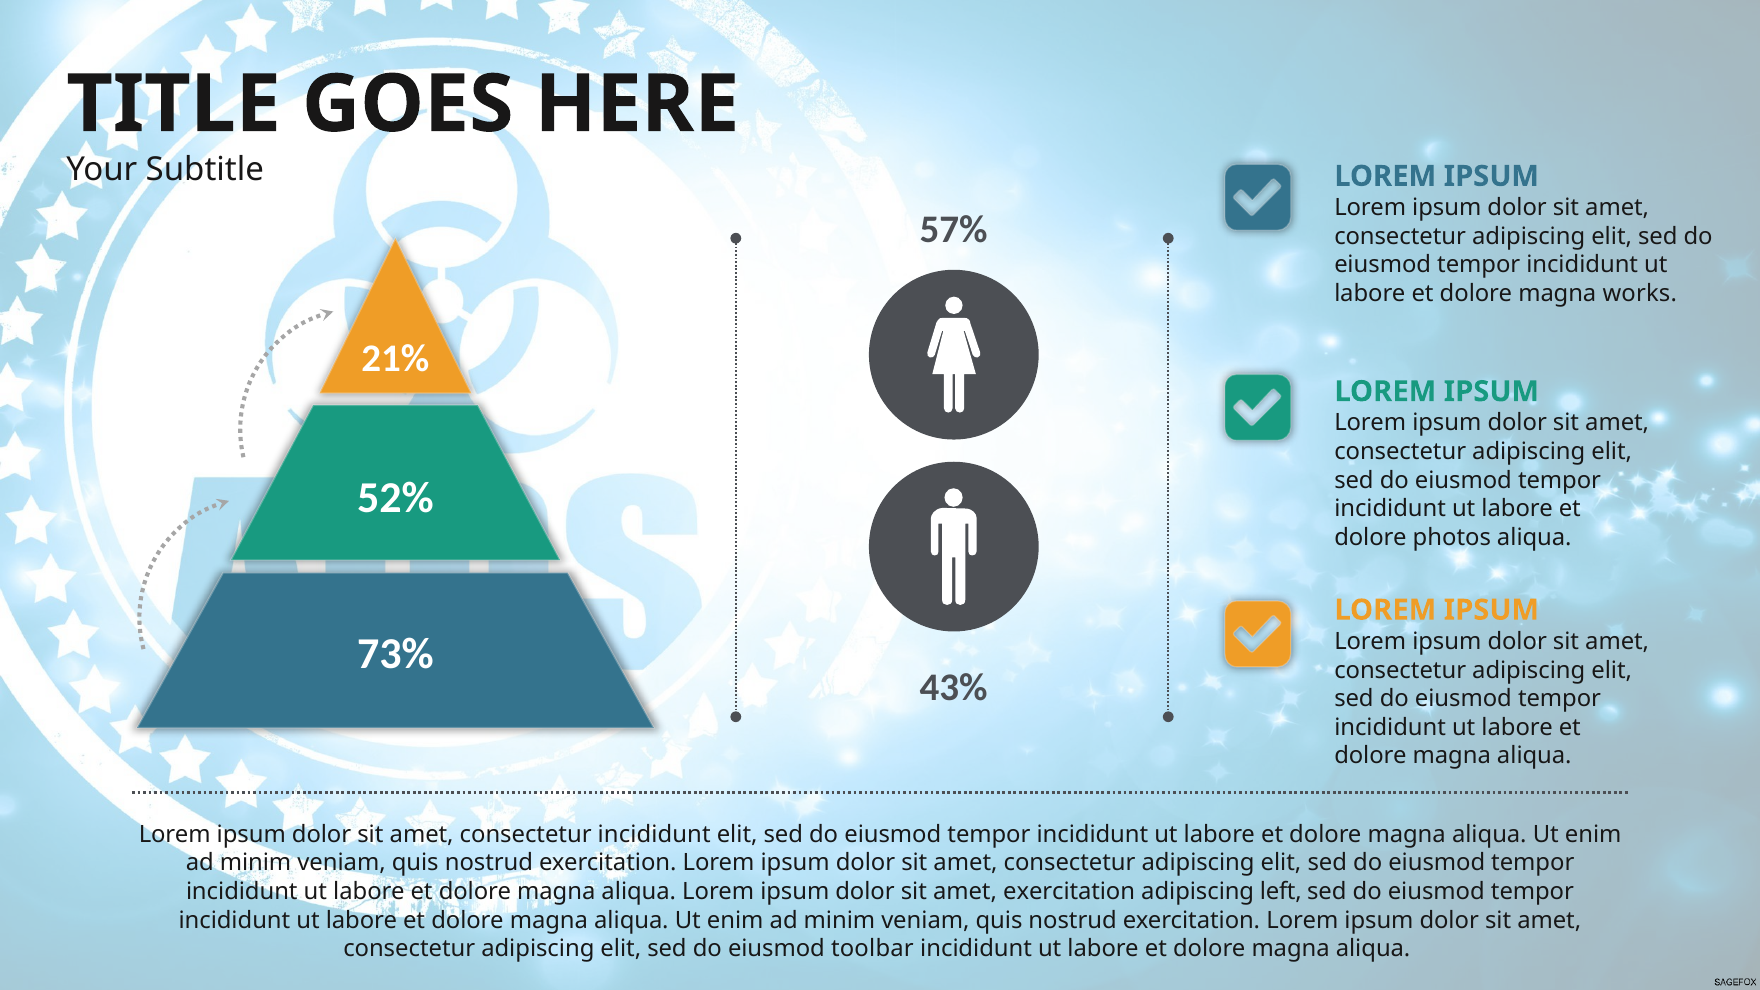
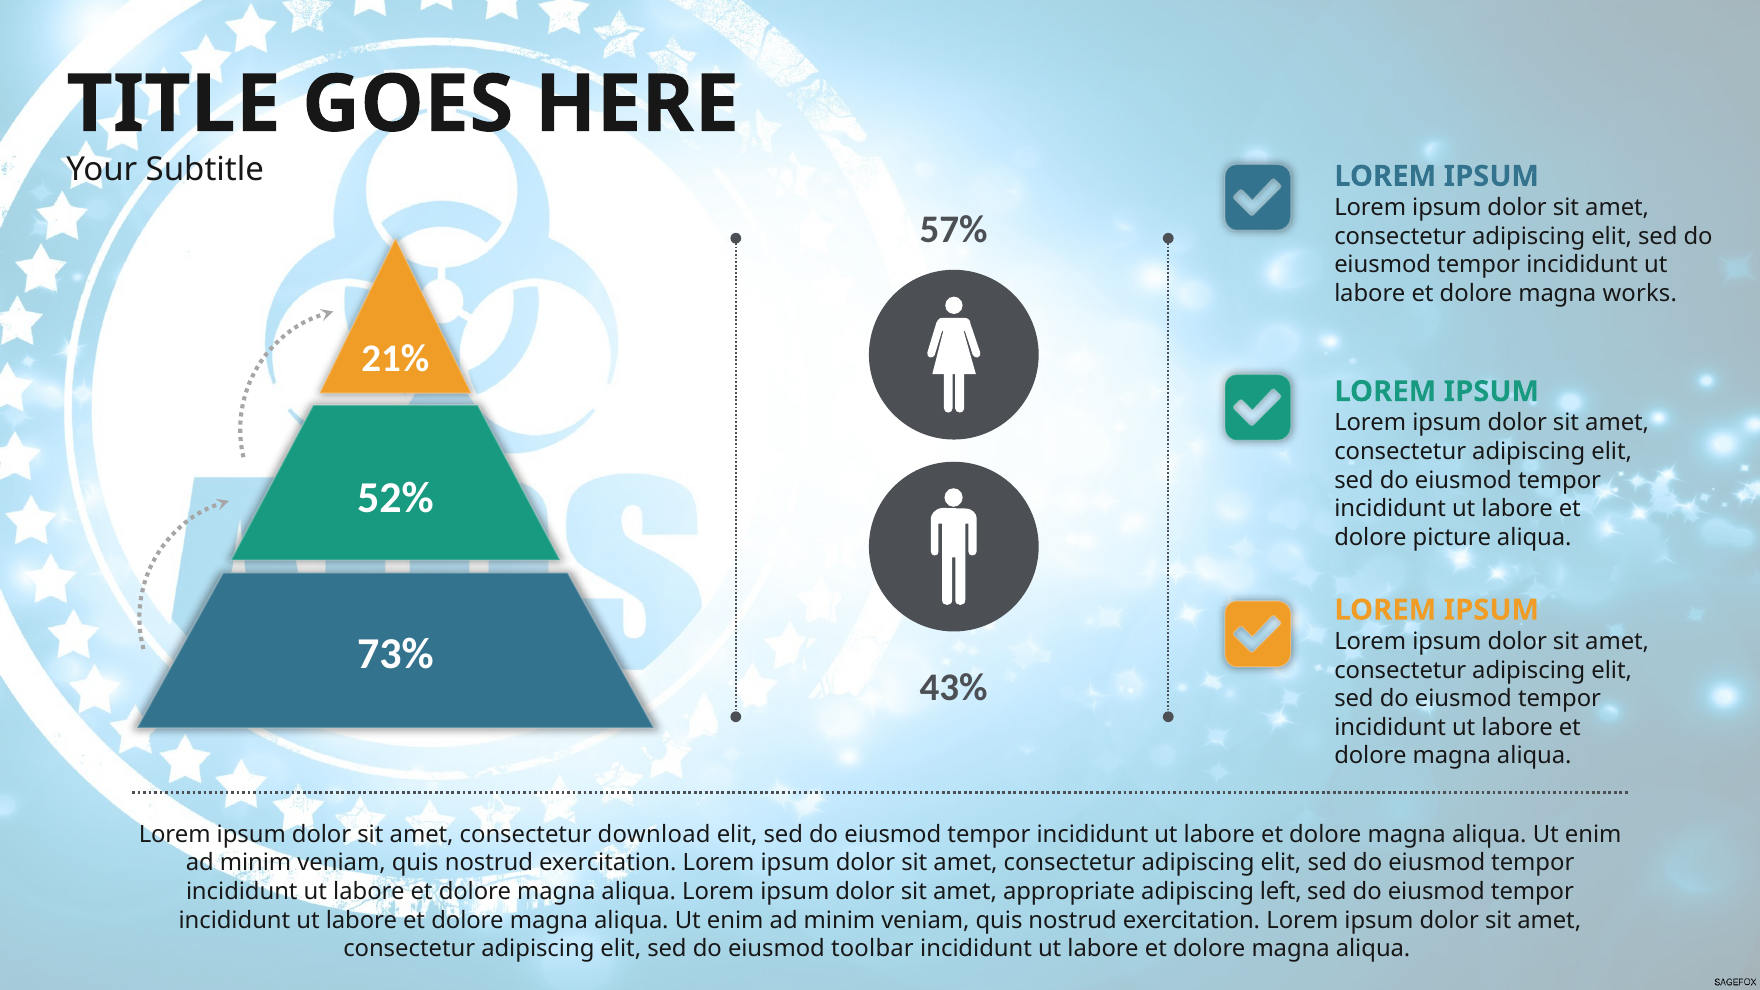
photos: photos -> picture (1452, 538)
consectetur incididunt: incididunt -> download (654, 834)
amet exercitation: exercitation -> appropriate (1069, 892)
